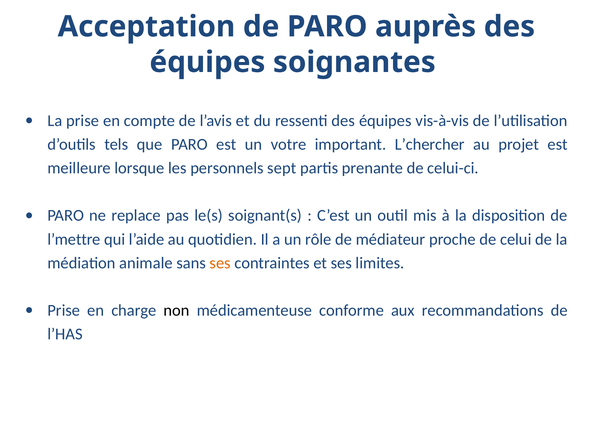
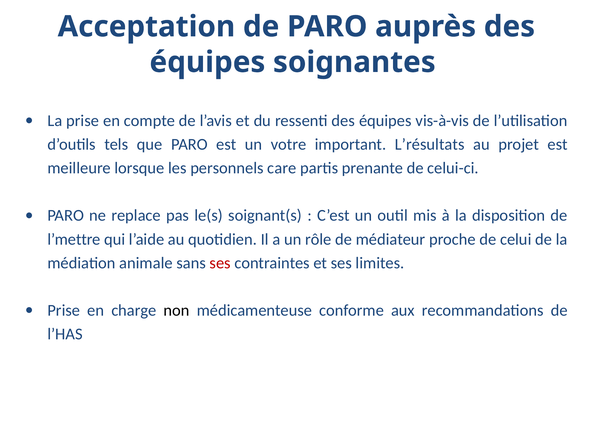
L’chercher: L’chercher -> L’résultats (430, 144)
sept: sept -> care (282, 168)
ses colour: orange -> red (220, 263)
